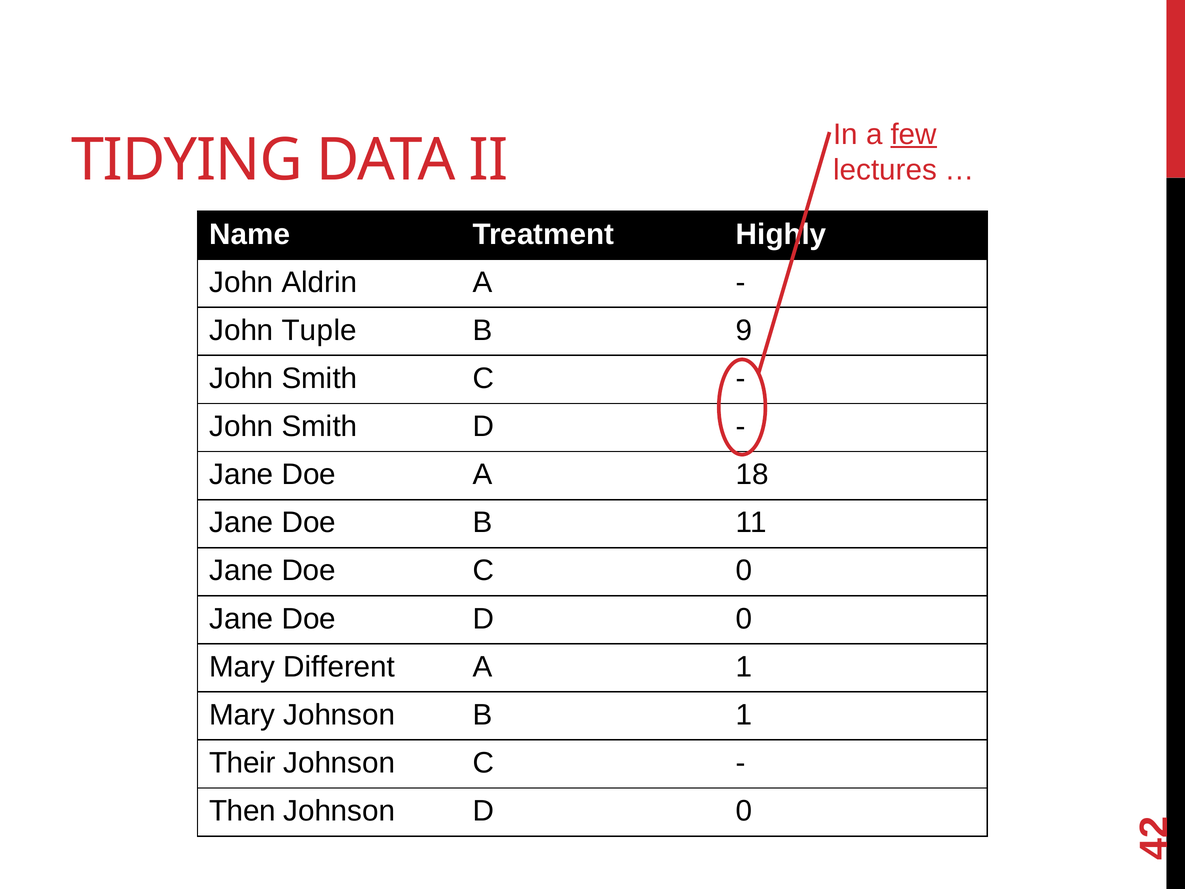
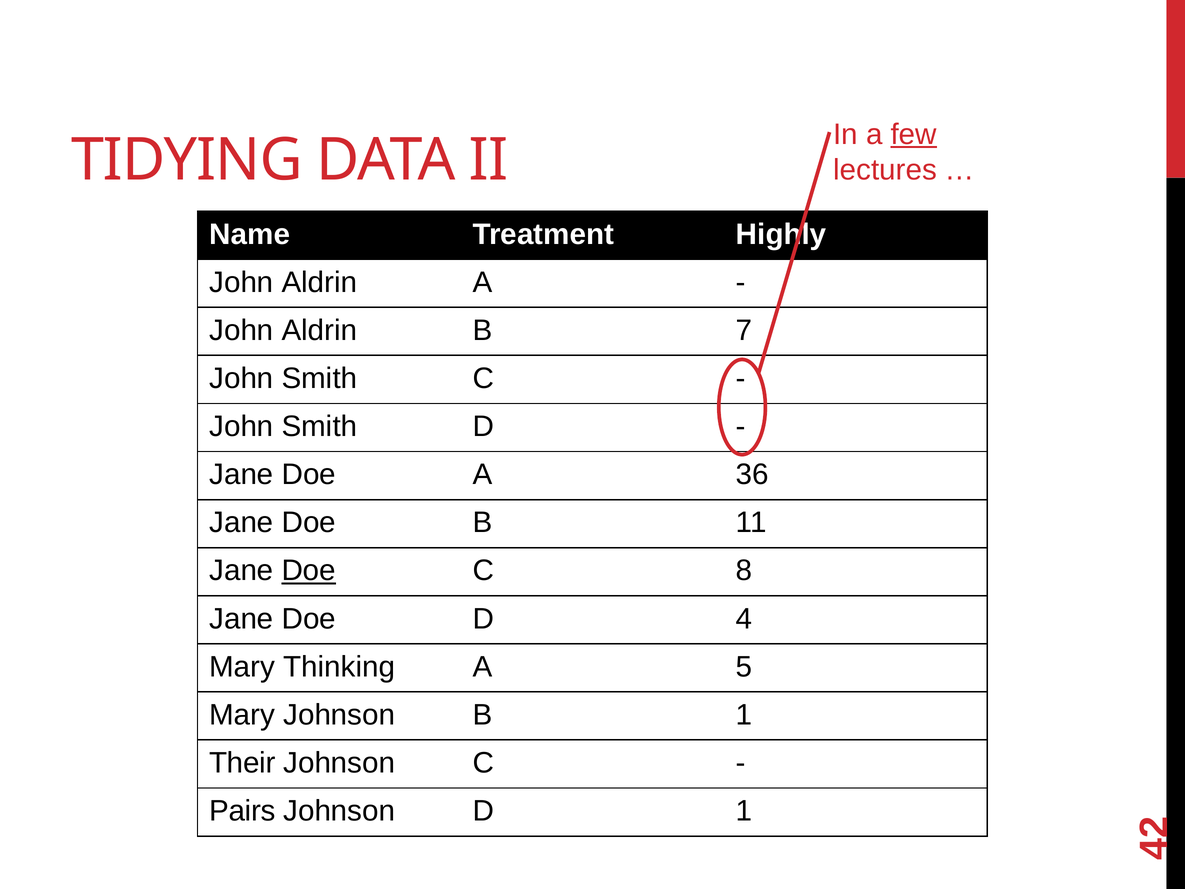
Tuple: Tuple -> Aldrin (319, 330)
9: 9 -> 7 (744, 330)
18: 18 -> 36 (752, 474)
Doe underline: none -> present (309, 571)
C 0: 0 -> 8 (744, 571)
Doe D 0: 0 -> 4 (744, 619)
Different: Different -> Thinking (339, 667)
A 1: 1 -> 5 (744, 667)
Then: Then -> Pairs (242, 811)
Johnson D 0: 0 -> 1 (744, 811)
